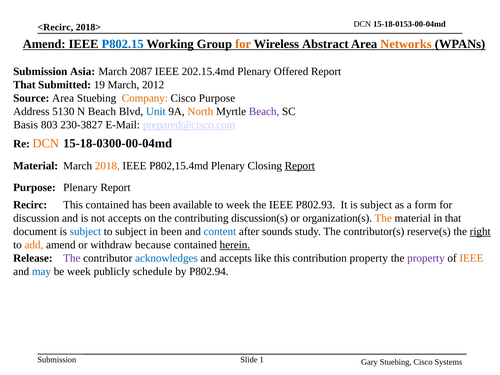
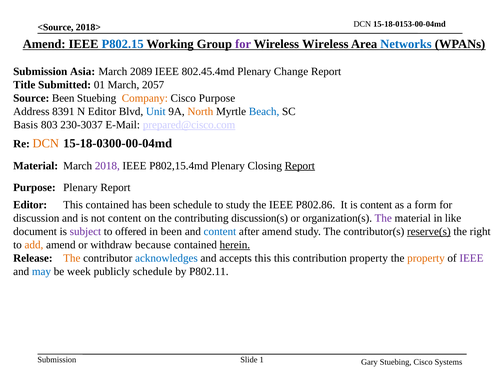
<Recirc: <Recirc -> <Source (55, 27)
for colour: orange -> purple (243, 44)
Wireless Abstract: Abstract -> Wireless (325, 44)
Networks colour: orange -> blue (406, 44)
2087: 2087 -> 2089 (141, 72)
202.15.4md: 202.15.4md -> 802.45.4md (208, 72)
Offered: Offered -> Change (291, 72)
That: That -> Title (24, 85)
19: 19 -> 01 (99, 85)
2012: 2012 -> 2057 (153, 85)
Source Area: Area -> Been (63, 98)
5130: 5130 -> 8391 (63, 112)
N Beach: Beach -> Editor (102, 112)
Beach colour: purple -> blue (264, 112)
230-3827: 230-3827 -> 230-3037 (82, 125)
2018 colour: orange -> purple (107, 166)
Recirc: Recirc -> Editor (30, 205)
been available: available -> schedule (193, 205)
to week: week -> study (238, 205)
P802.93: P802.93 -> P802.86 (315, 205)
It is subject: subject -> content (376, 205)
not accepts: accepts -> content (125, 218)
The colour: orange -> purple (383, 218)
in that: that -> like (453, 218)
subject colour: blue -> purple (85, 232)
to subject: subject -> offered (131, 232)
after sounds: sounds -> amend (277, 232)
reserve(s underline: none -> present (429, 232)
right underline: present -> none (480, 232)
The colour: purple -> orange (72, 258)
accepts like: like -> this (263, 258)
property colour: purple -> orange (426, 258)
IEEE colour: orange -> purple (471, 258)
P802.94: P802.94 -> P802.11 (209, 271)
